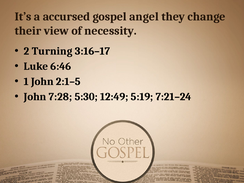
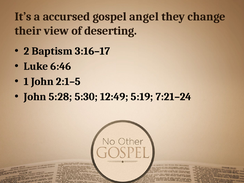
necessity: necessity -> deserting (111, 31)
Turning: Turning -> Baptism (52, 51)
7:28: 7:28 -> 5:28 (60, 97)
